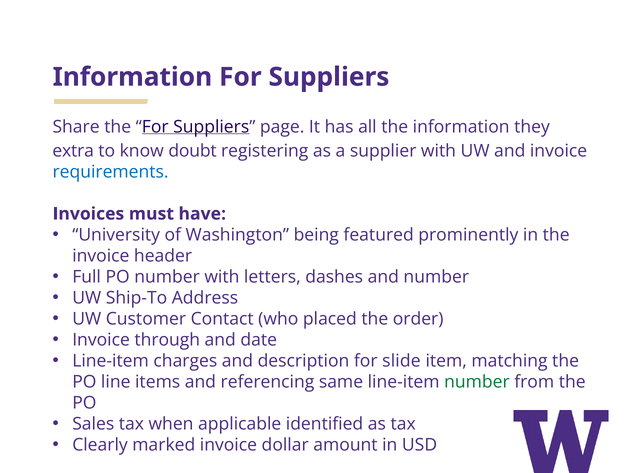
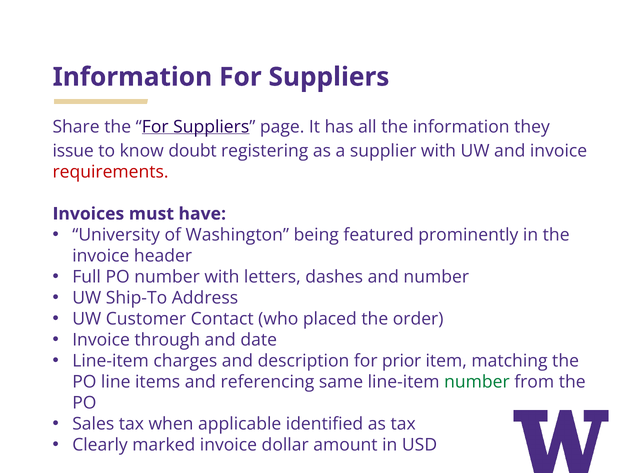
extra: extra -> issue (73, 151)
requirements colour: blue -> red (111, 172)
slide: slide -> prior (402, 361)
